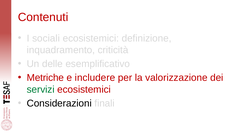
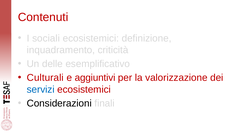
Metriche: Metriche -> Culturali (45, 78)
includere: includere -> aggiuntivi (95, 78)
servizi colour: green -> blue (41, 89)
